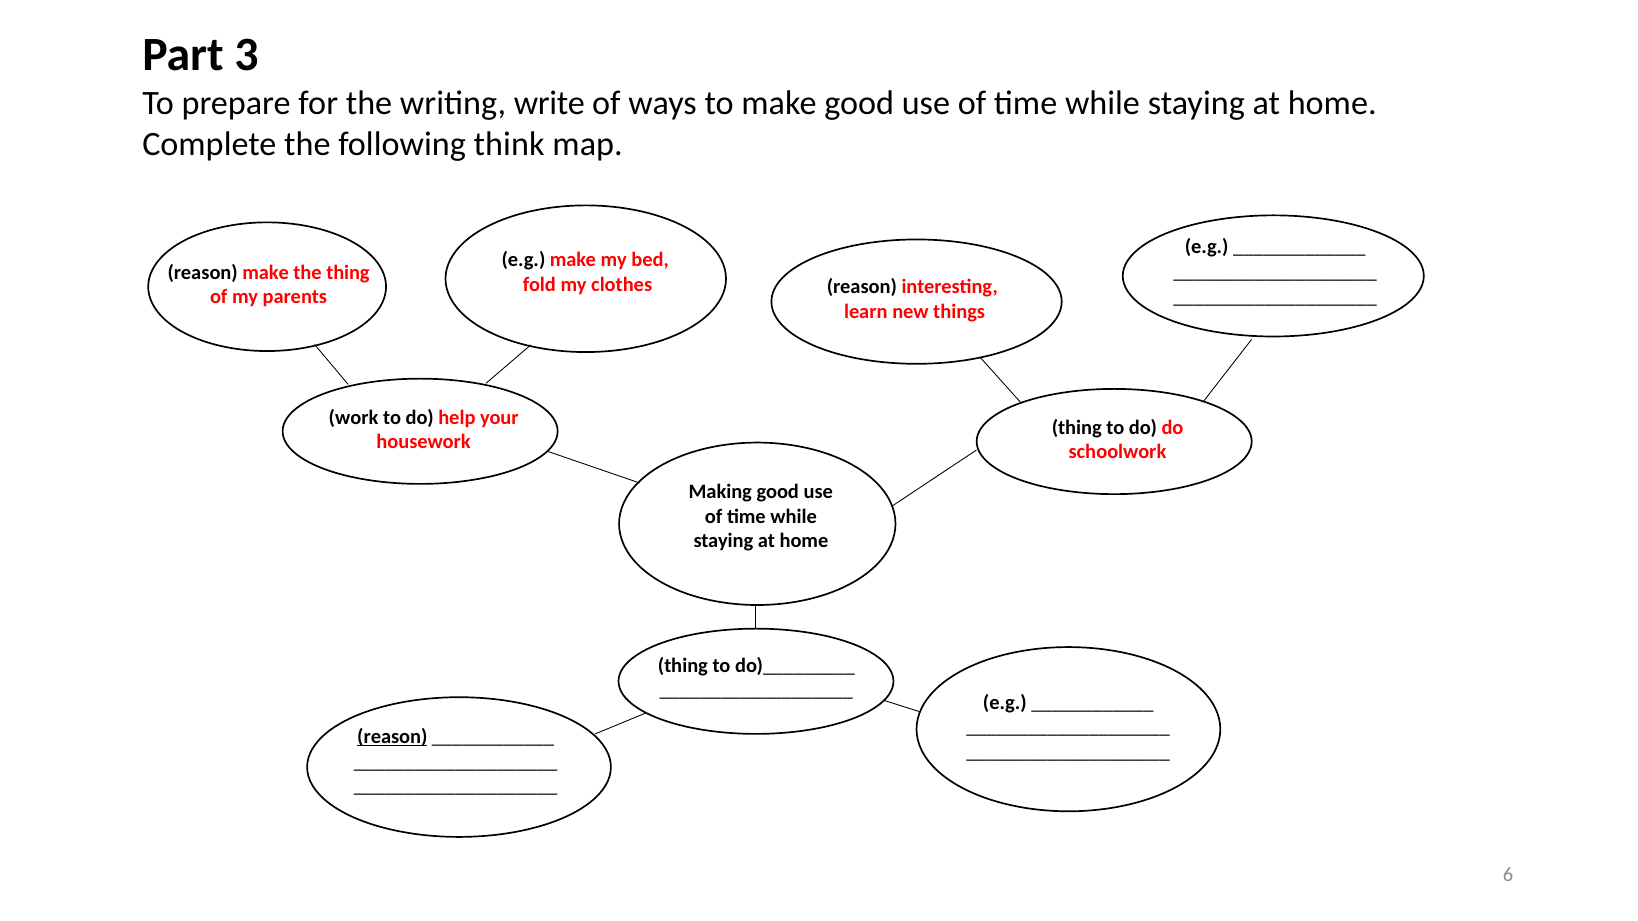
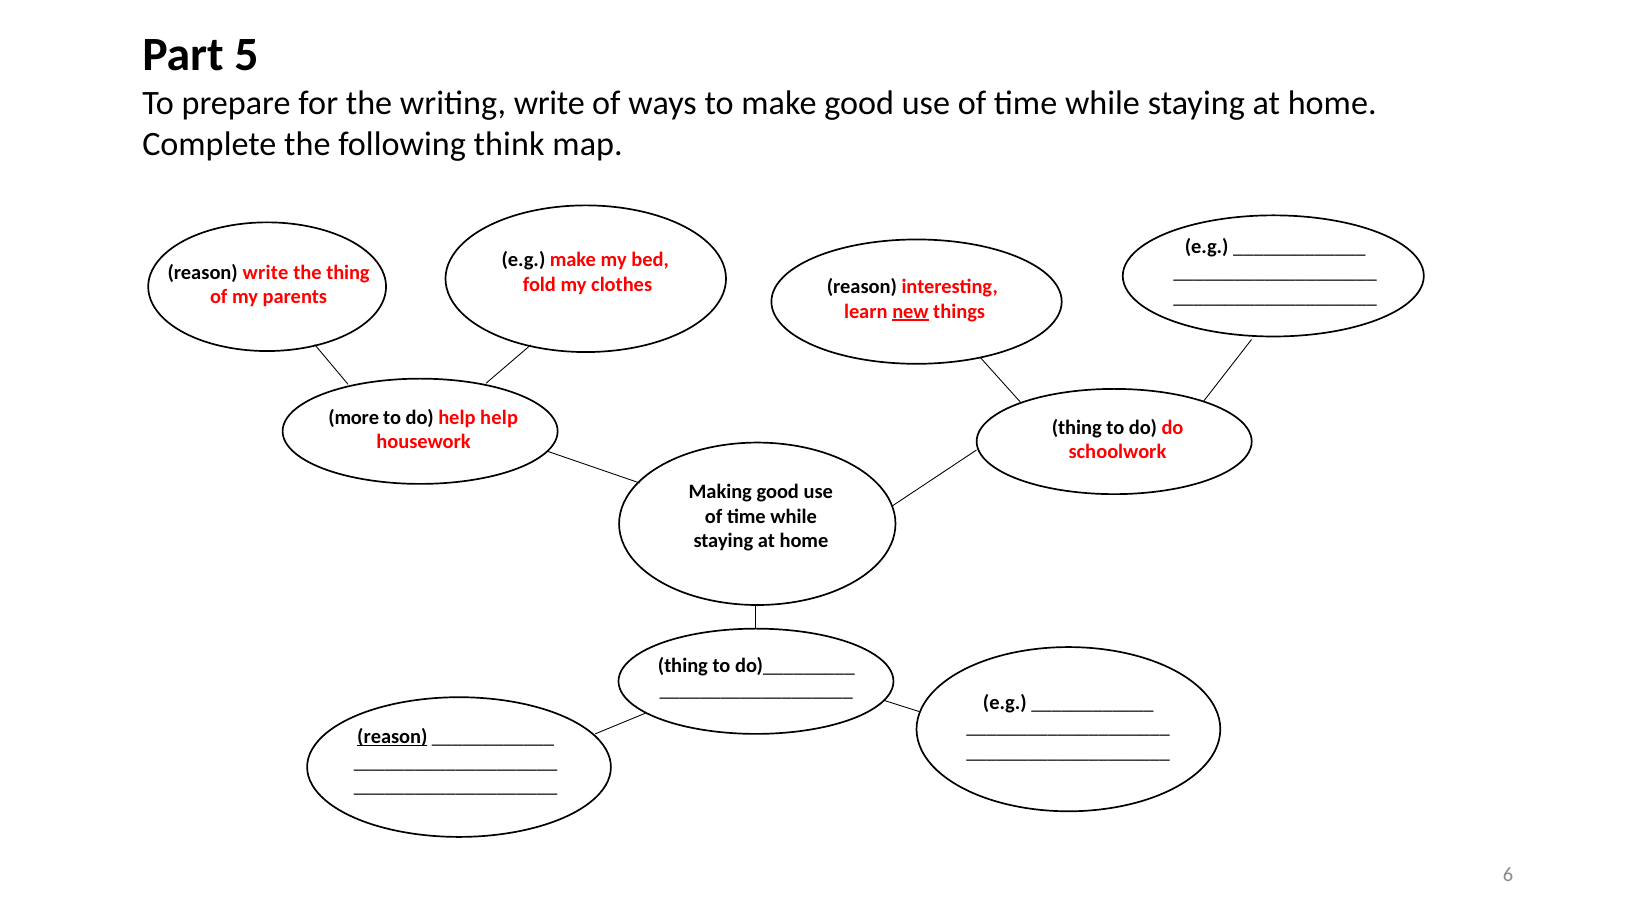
3: 3 -> 5 (246, 55)
reason make: make -> write (265, 273)
new underline: none -> present (910, 311)
work: work -> more (354, 417)
help your: your -> help (499, 417)
